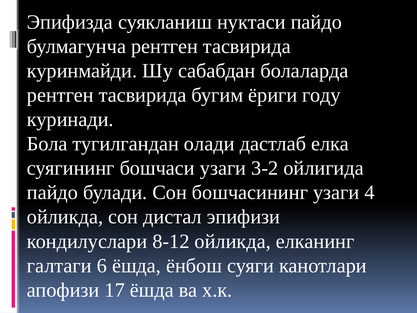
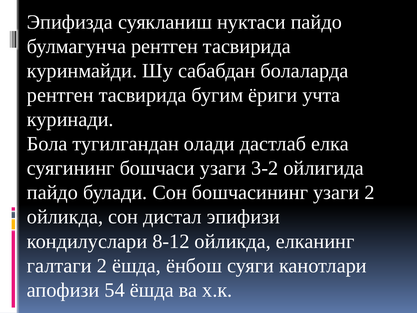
году: году -> учта (321, 95)
узаги 4: 4 -> 2 (370, 192)
галтаги 6: 6 -> 2 (102, 265)
17: 17 -> 54 (115, 290)
